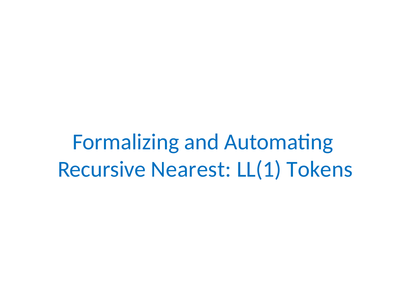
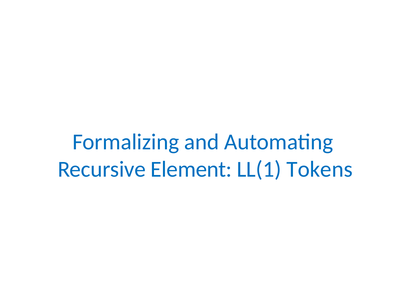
Nearest: Nearest -> Element (191, 169)
